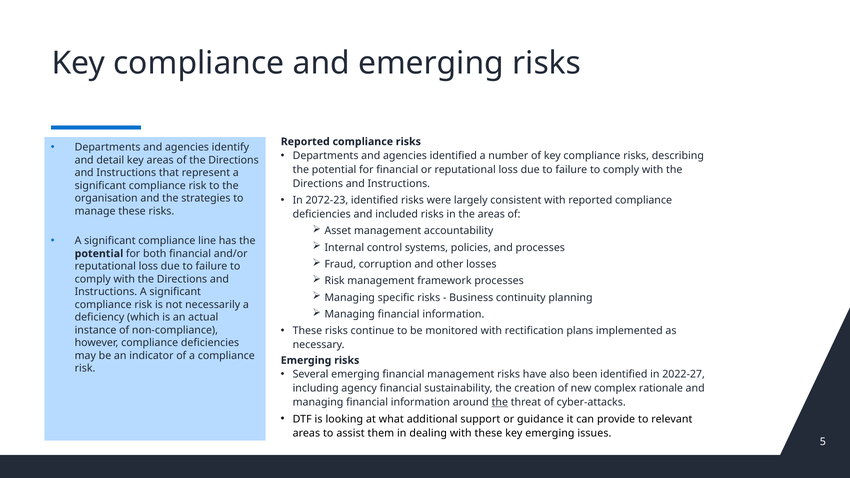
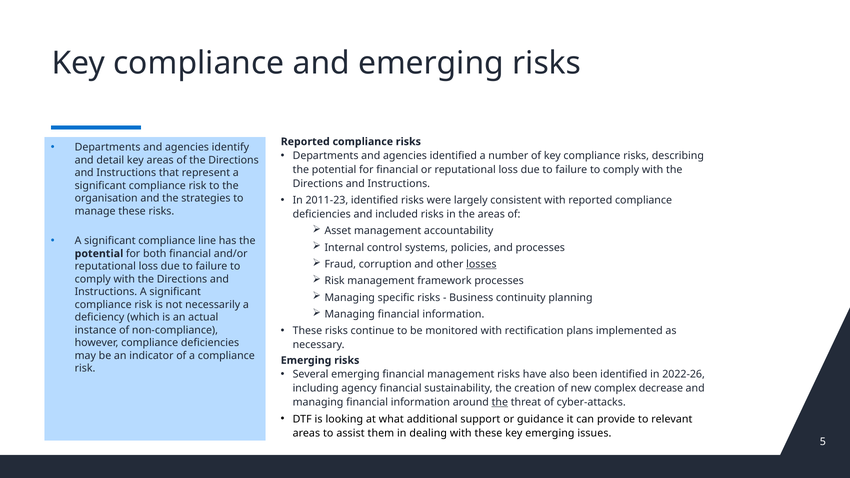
2072-23: 2072-23 -> 2011-23 (327, 200)
losses underline: none -> present (481, 264)
2022-27: 2022-27 -> 2022-26 (684, 374)
rationale: rationale -> decrease (661, 388)
